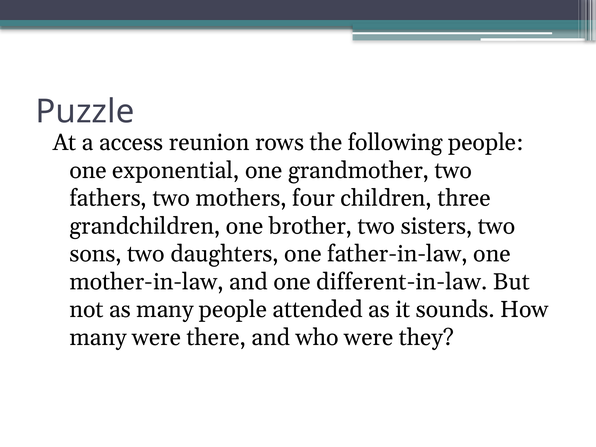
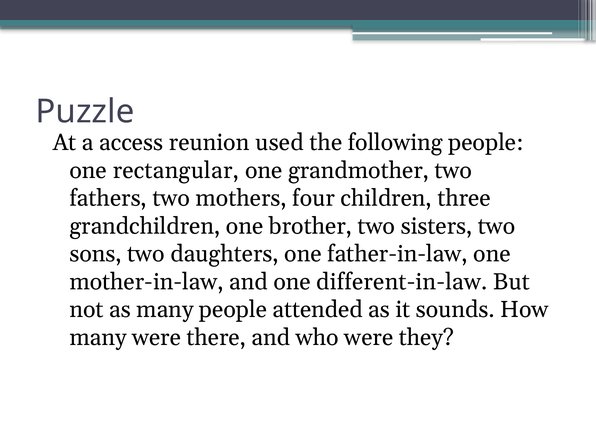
rows: rows -> used (279, 143)
exponential: exponential -> rectangular (176, 170)
